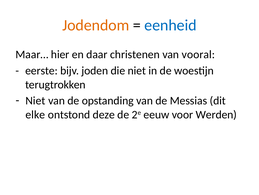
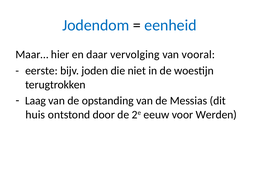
Jodendom colour: orange -> blue (96, 25)
christenen: christenen -> vervolging (135, 54)
Niet: Niet -> Laag (36, 100)
elke: elke -> huis (35, 114)
deze: deze -> door (104, 114)
